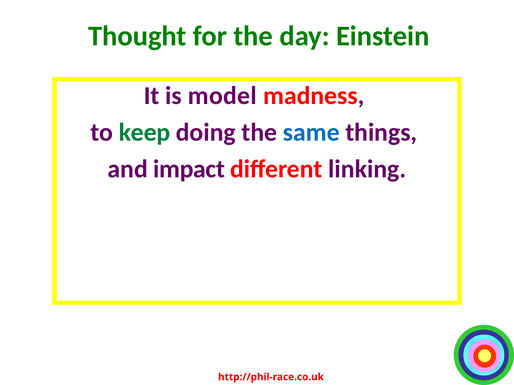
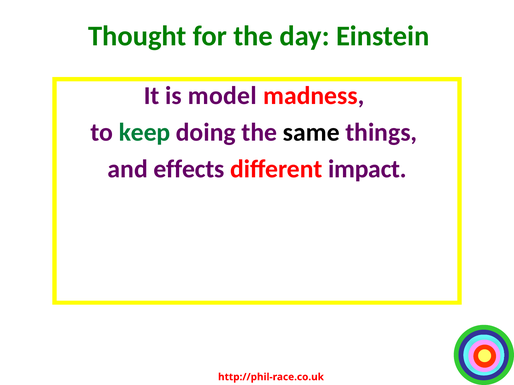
same colour: blue -> black (311, 132)
impact: impact -> effects (189, 169)
linking: linking -> impact (367, 169)
